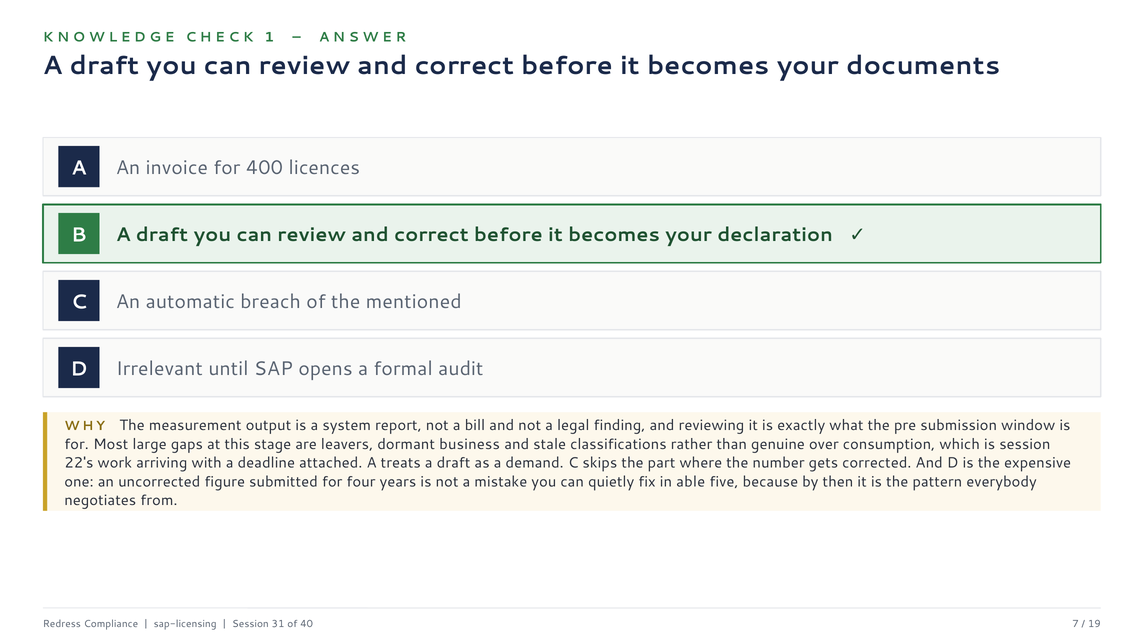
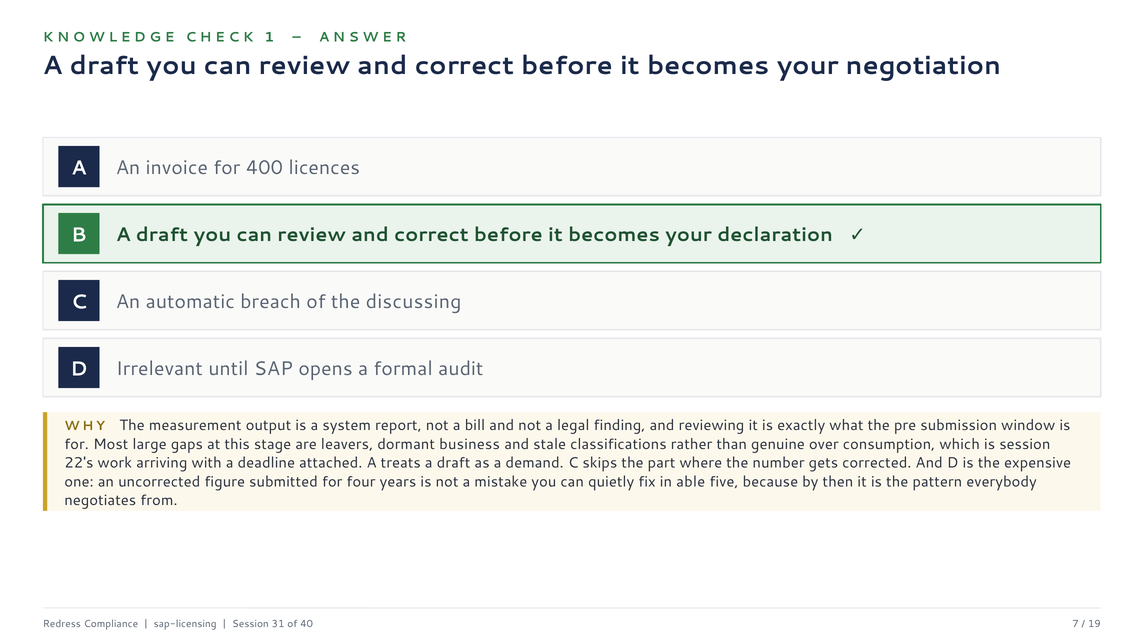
documents: documents -> negotiation (923, 66)
mentioned: mentioned -> discussing (414, 302)
